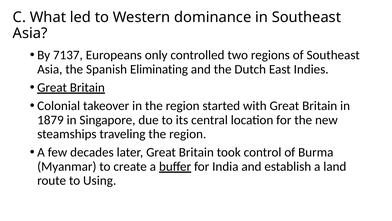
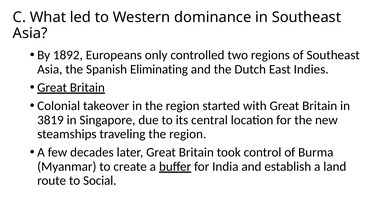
7137: 7137 -> 1892 (68, 55)
1879: 1879 -> 3819 (50, 120)
Using: Using -> Social (100, 180)
